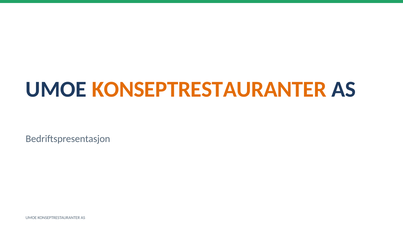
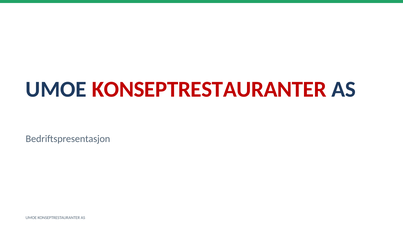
KONSEPTRESTAURANTER colour: orange -> red (209, 89)
